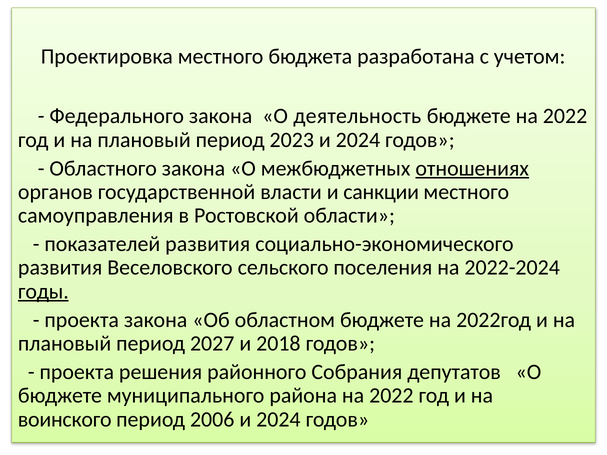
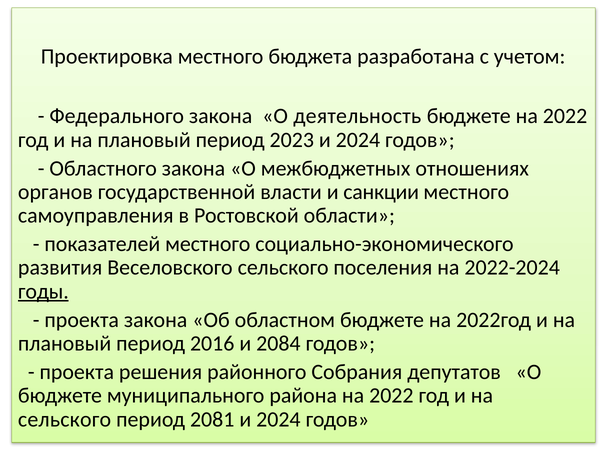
отношениях underline: present -> none (472, 168)
показателей развития: развития -> местного (208, 244)
2027: 2027 -> 2016 (212, 344)
2018: 2018 -> 2084 (278, 344)
воинского: воинского -> сельского (65, 420)
2006: 2006 -> 2081 (212, 420)
